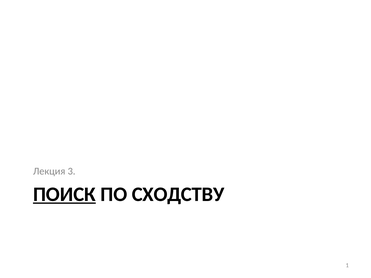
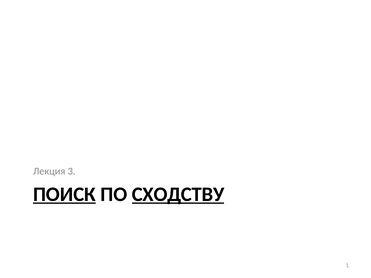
СХОДСТВУ underline: none -> present (178, 194)
